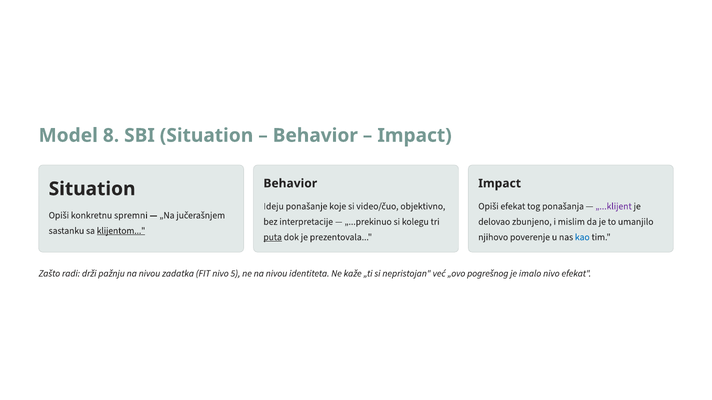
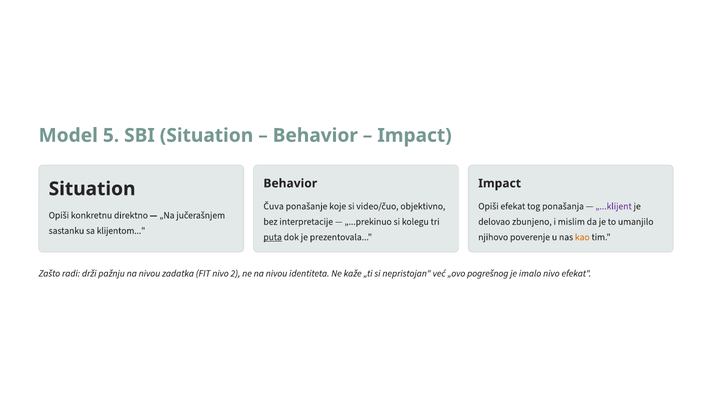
8: 8 -> 5 (111, 136)
Ideju: Ideju -> Čuva (274, 206)
spremni: spremni -> direktno (131, 216)
klijentom underline: present -> none (121, 231)
kao colour: blue -> orange (582, 237)
5: 5 -> 2 (235, 274)
